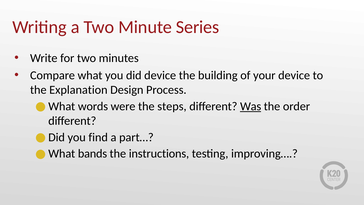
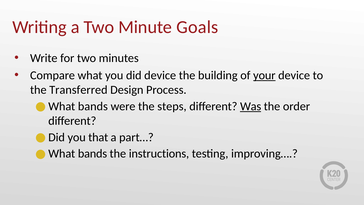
Series: Series -> Goals (197, 27)
your underline: none -> present (264, 75)
Explanation: Explanation -> Transferred (78, 90)
words: words -> bands (93, 106)
find: find -> that (98, 137)
